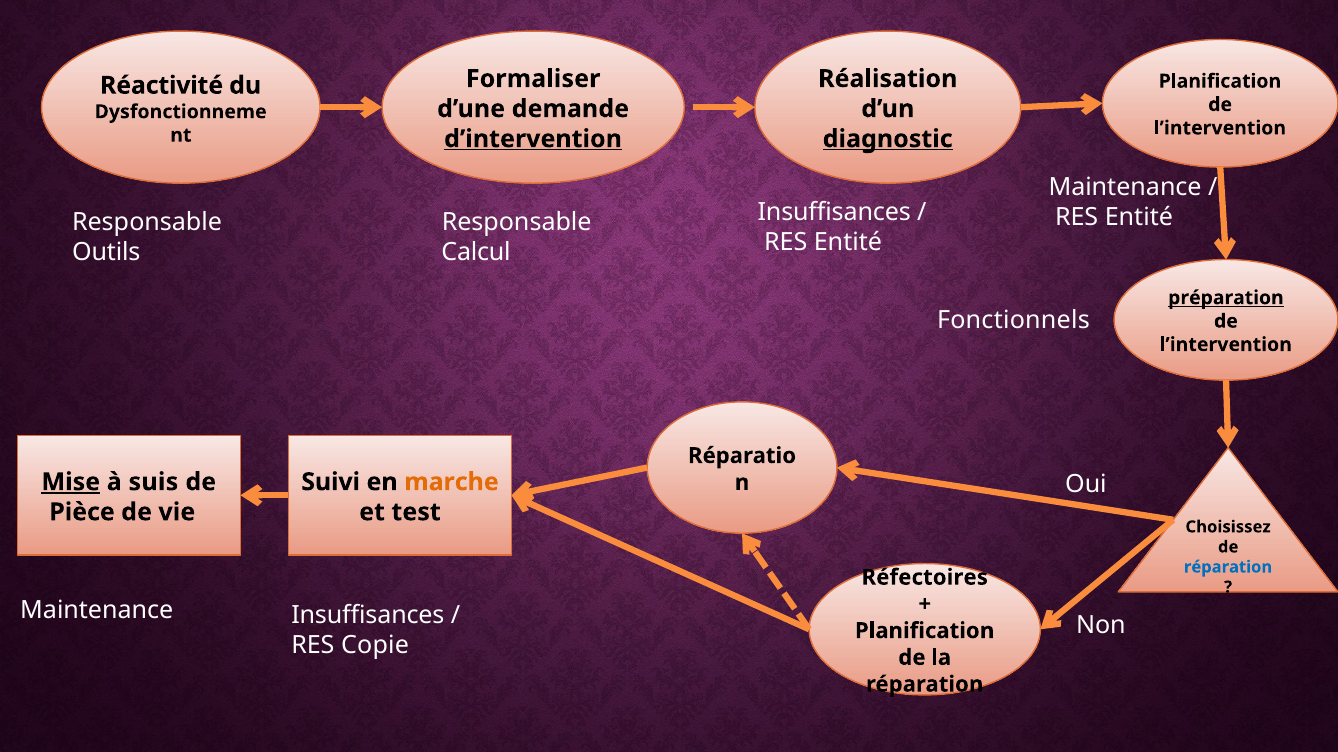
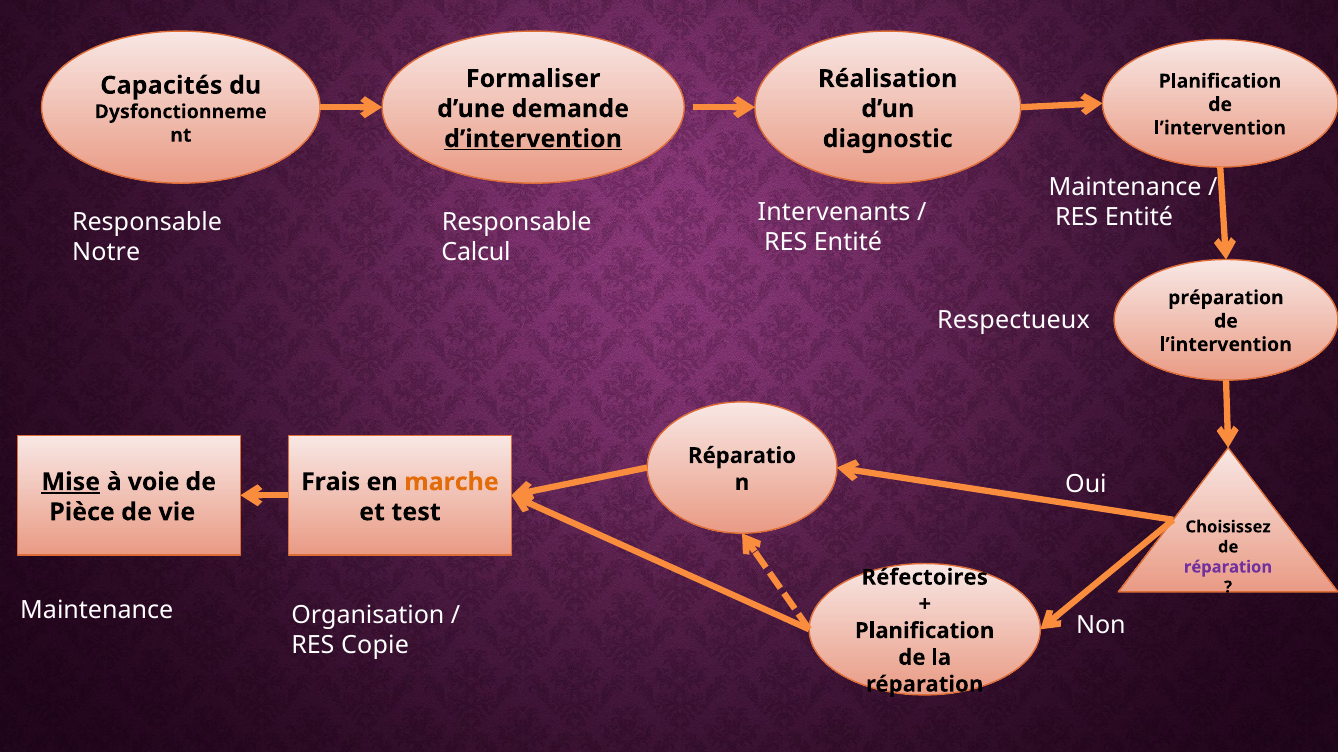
Réactivité: Réactivité -> Capacités (161, 86)
diagnostic underline: present -> none (888, 139)
Insuffisances: Insuffisances -> Intervenants (834, 213)
Outils: Outils -> Notre (106, 253)
préparation underline: present -> none (1226, 298)
Fonctionnels: Fonctionnels -> Respectueux (1013, 320)
suis: suis -> voie (154, 482)
Suivi: Suivi -> Frais (331, 482)
réparation colour: blue -> purple (1228, 567)
Insuffisances: Insuffisances -> Organisation (368, 616)
